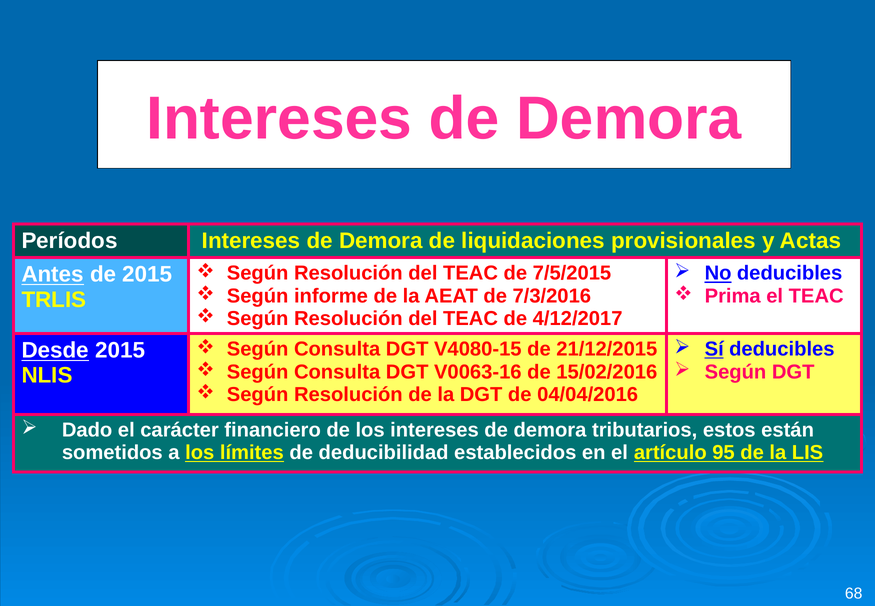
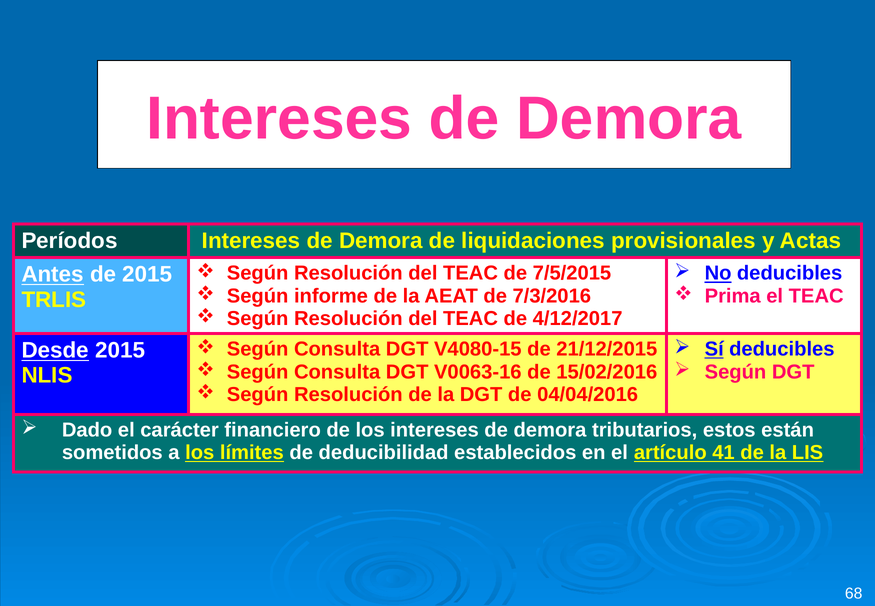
95: 95 -> 41 (723, 453)
